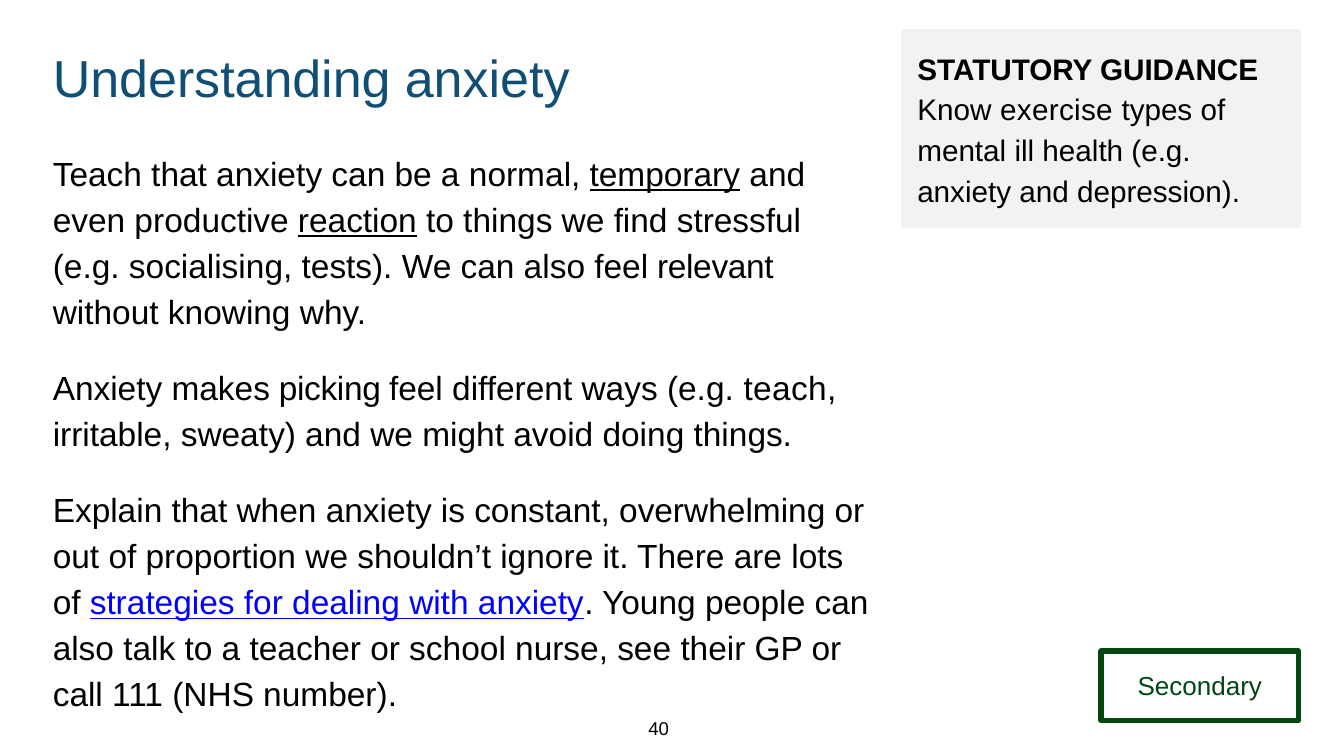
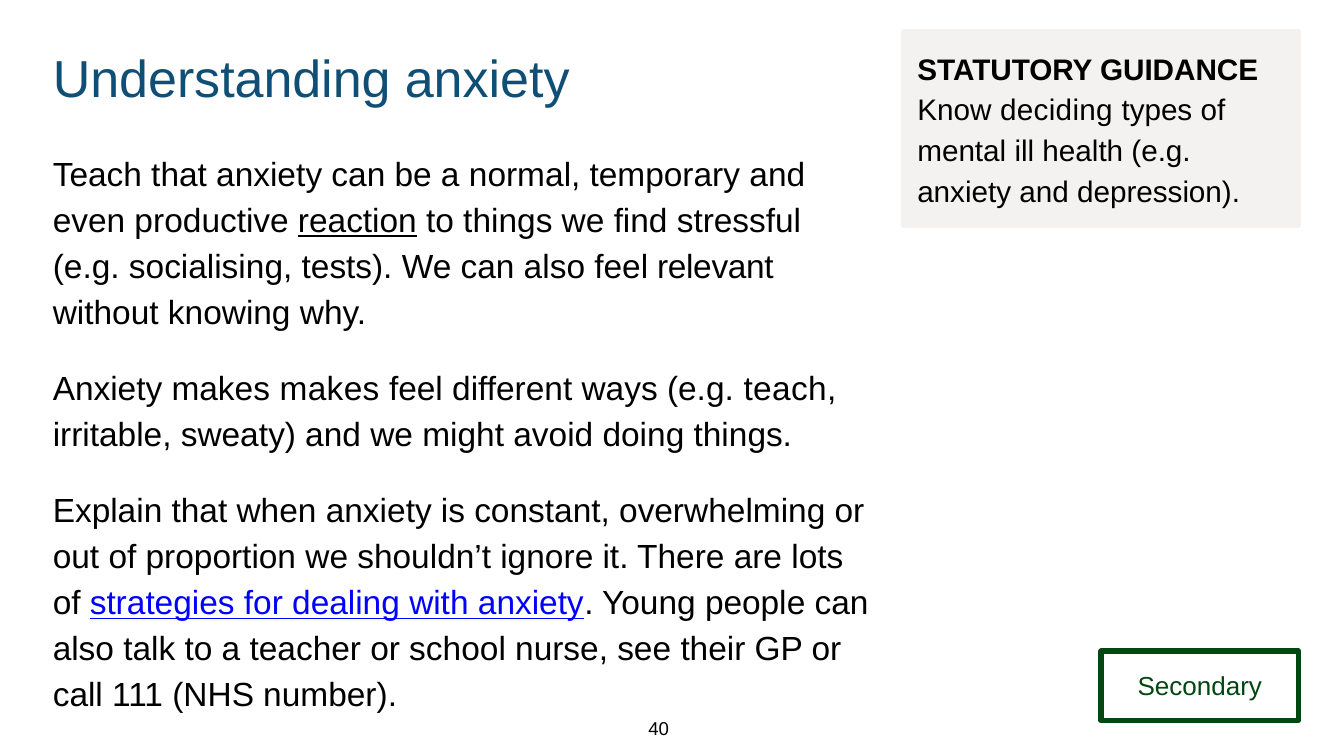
exercise: exercise -> deciding (1056, 111)
temporary underline: present -> none (665, 176)
makes picking: picking -> makes (329, 390)
